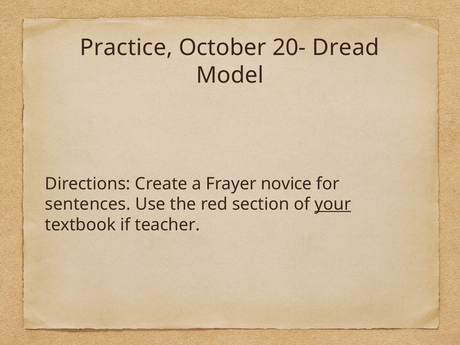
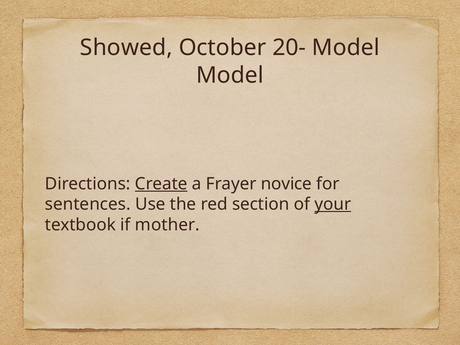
Practice: Practice -> Showed (126, 48)
20- Dread: Dread -> Model (346, 48)
Create underline: none -> present (161, 184)
teacher: teacher -> mother (167, 225)
